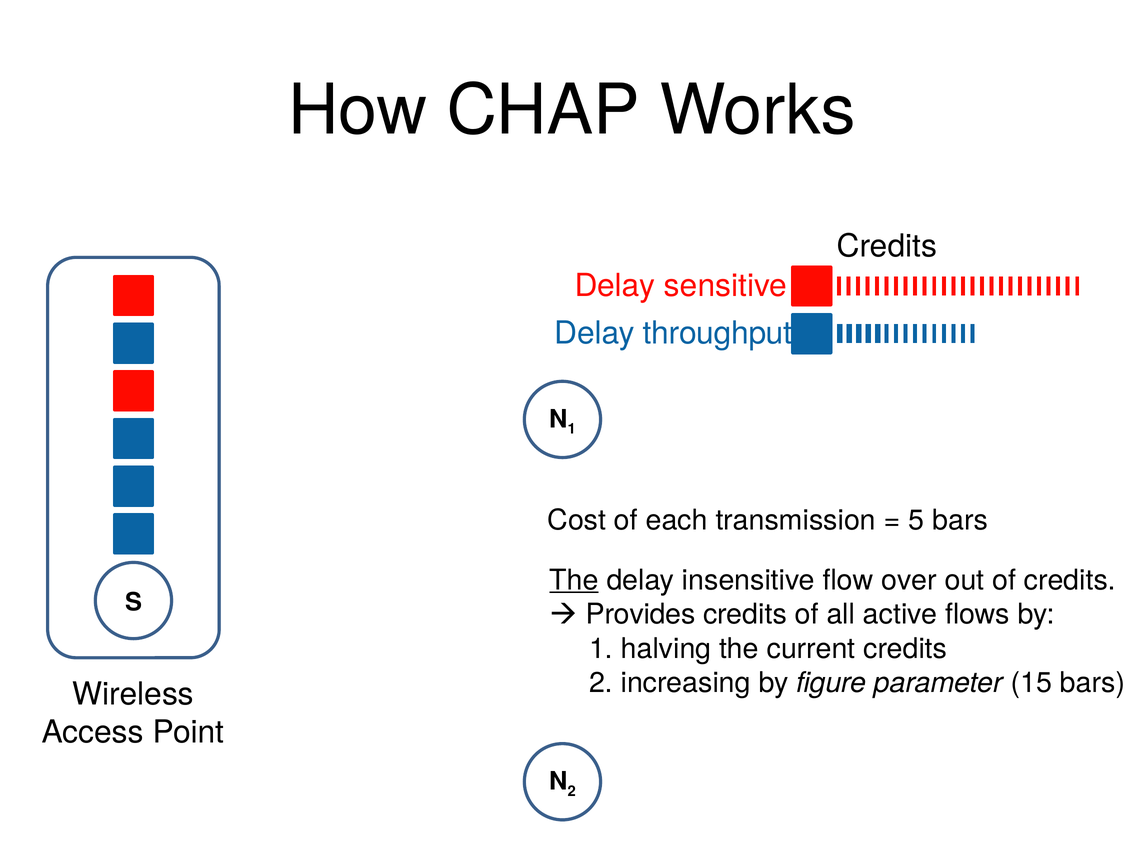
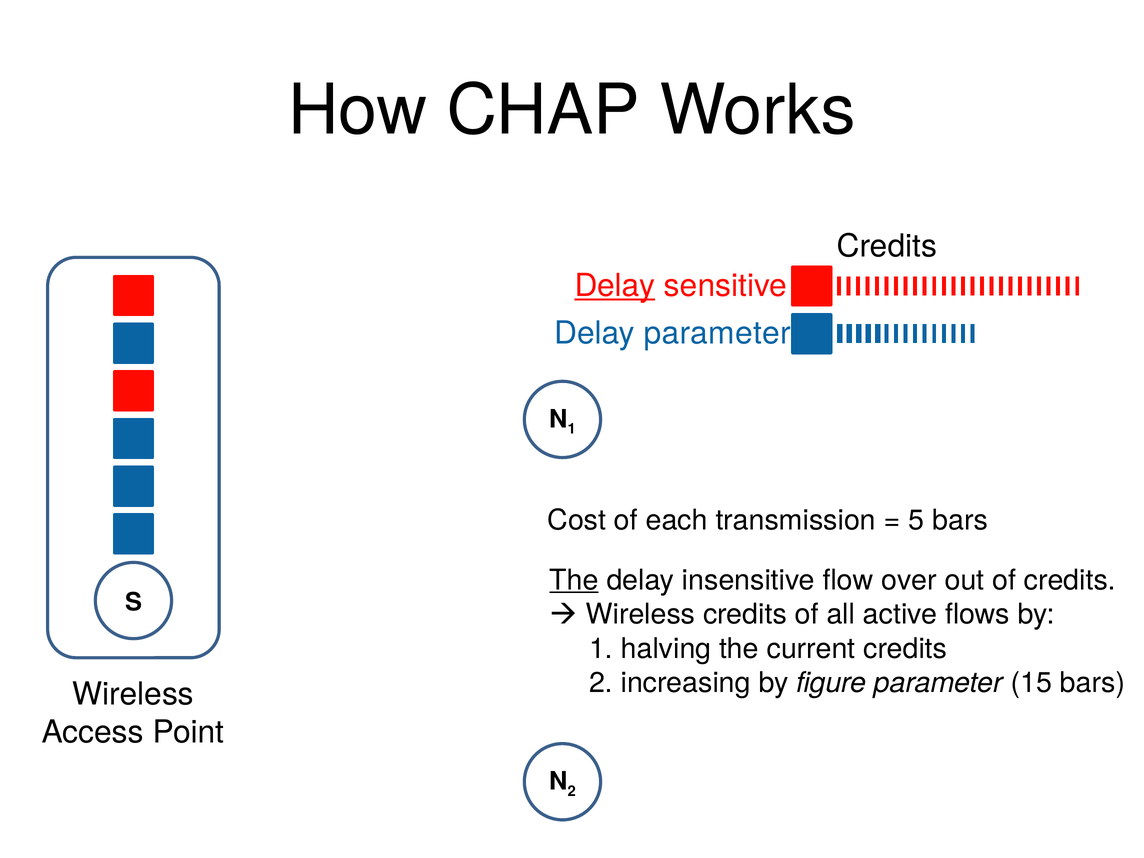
Delay underline: none -> present (615, 286)
Delay throughput: throughput -> parameter (717, 333)
Provides: Provides -> Wireless (640, 614)
